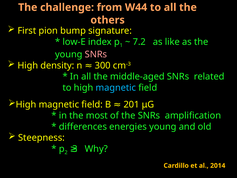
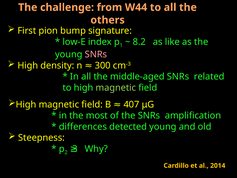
7.2: 7.2 -> 8.2 (139, 42)
magnetic colour: light blue -> light green (116, 88)
201: 201 -> 407 (131, 104)
energies: energies -> detected (128, 126)
